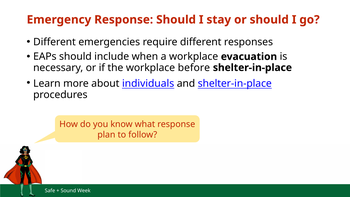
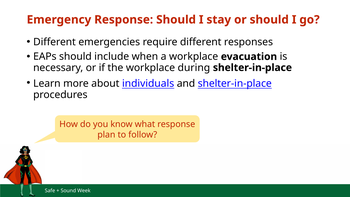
before: before -> during (194, 68)
